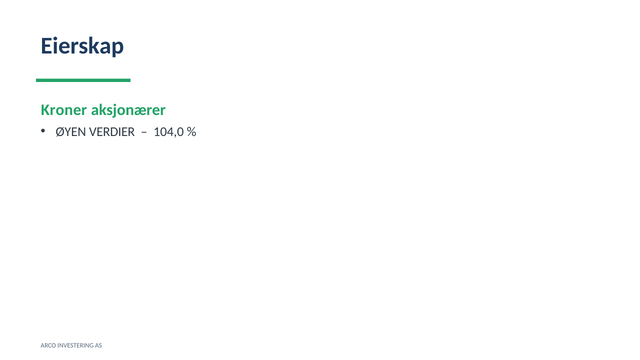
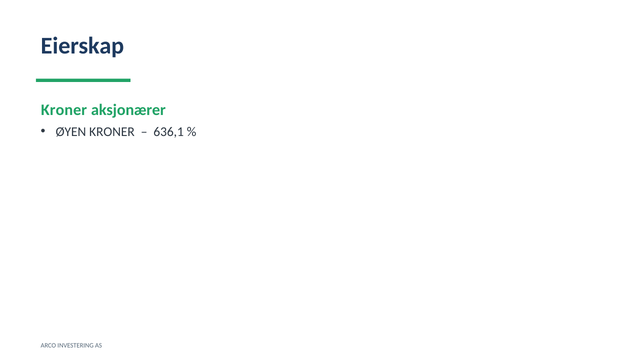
ØYEN VERDIER: VERDIER -> KRONER (112, 132)
104,0: 104,0 -> 636,1 (169, 132)
